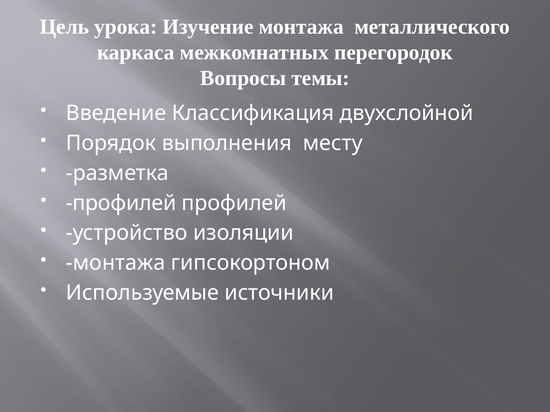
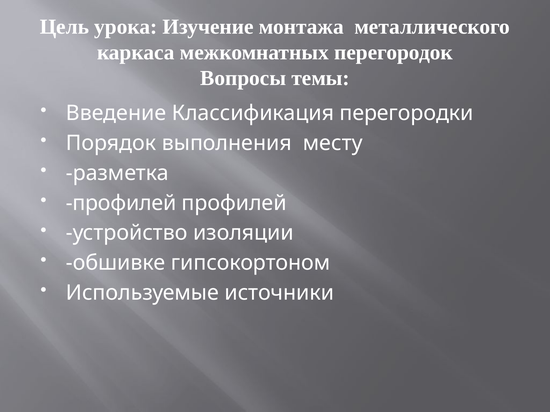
двухслойной: двухслойной -> перегородки (406, 113)
монтажа: монтажа -> обшивке (116, 263)
